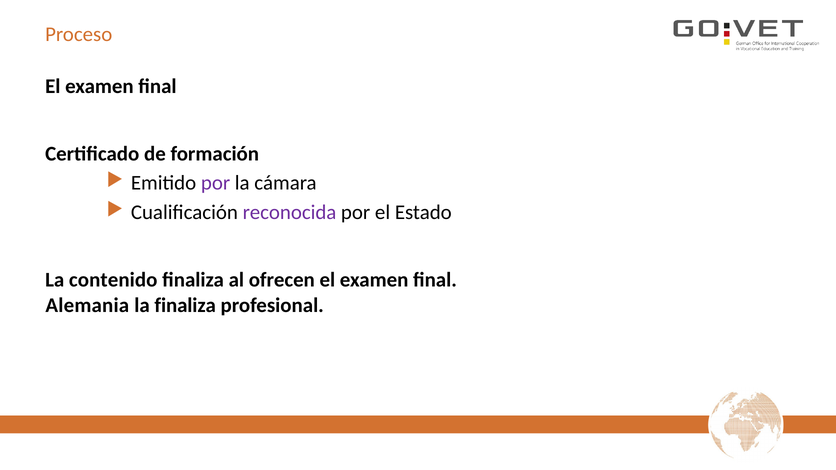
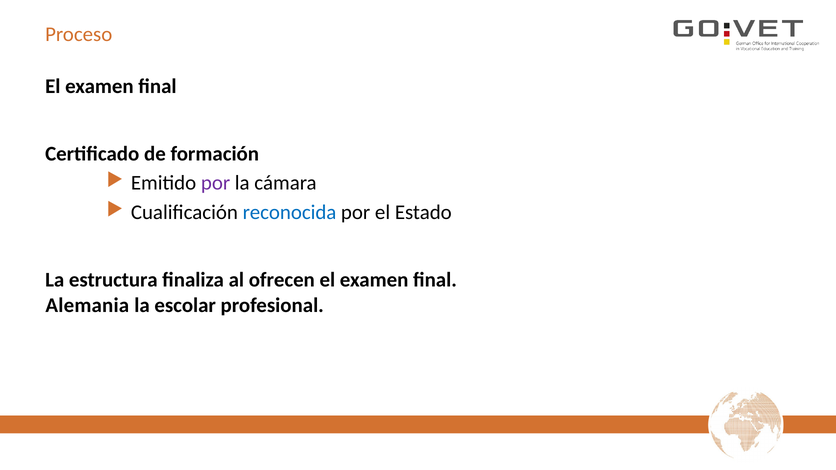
reconocida colour: purple -> blue (289, 213)
contenido: contenido -> estructura (113, 280)
la finaliza: finaliza -> escolar (185, 305)
